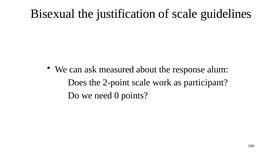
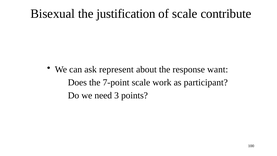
guidelines: guidelines -> contribute (226, 14)
measured: measured -> represent (116, 69)
alum: alum -> want (218, 69)
2-point: 2-point -> 7-point (116, 82)
0: 0 -> 3 (117, 95)
